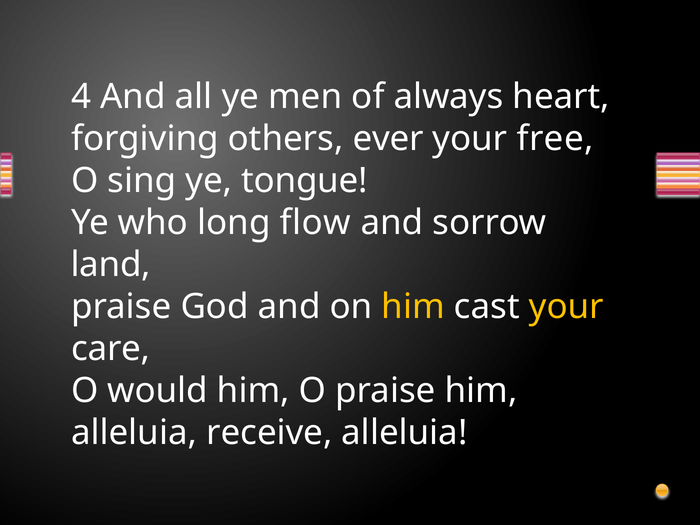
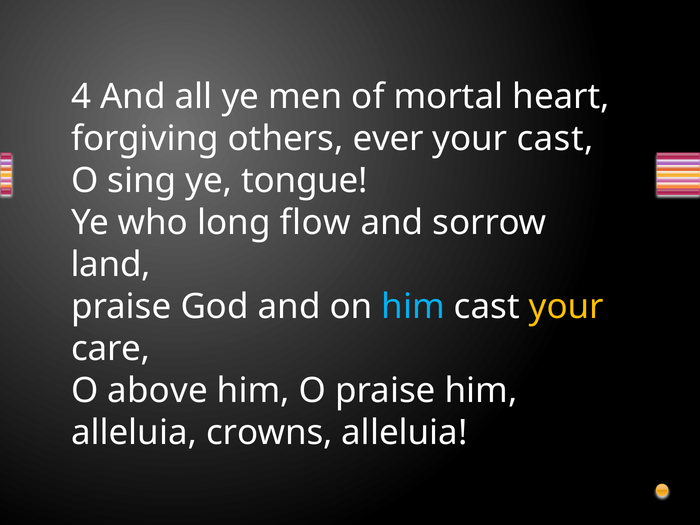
always: always -> mortal (448, 97)
your free: free -> cast (555, 139)
him colour: yellow -> light blue (413, 307)
would: would -> above (158, 391)
receive: receive -> crowns (269, 433)
